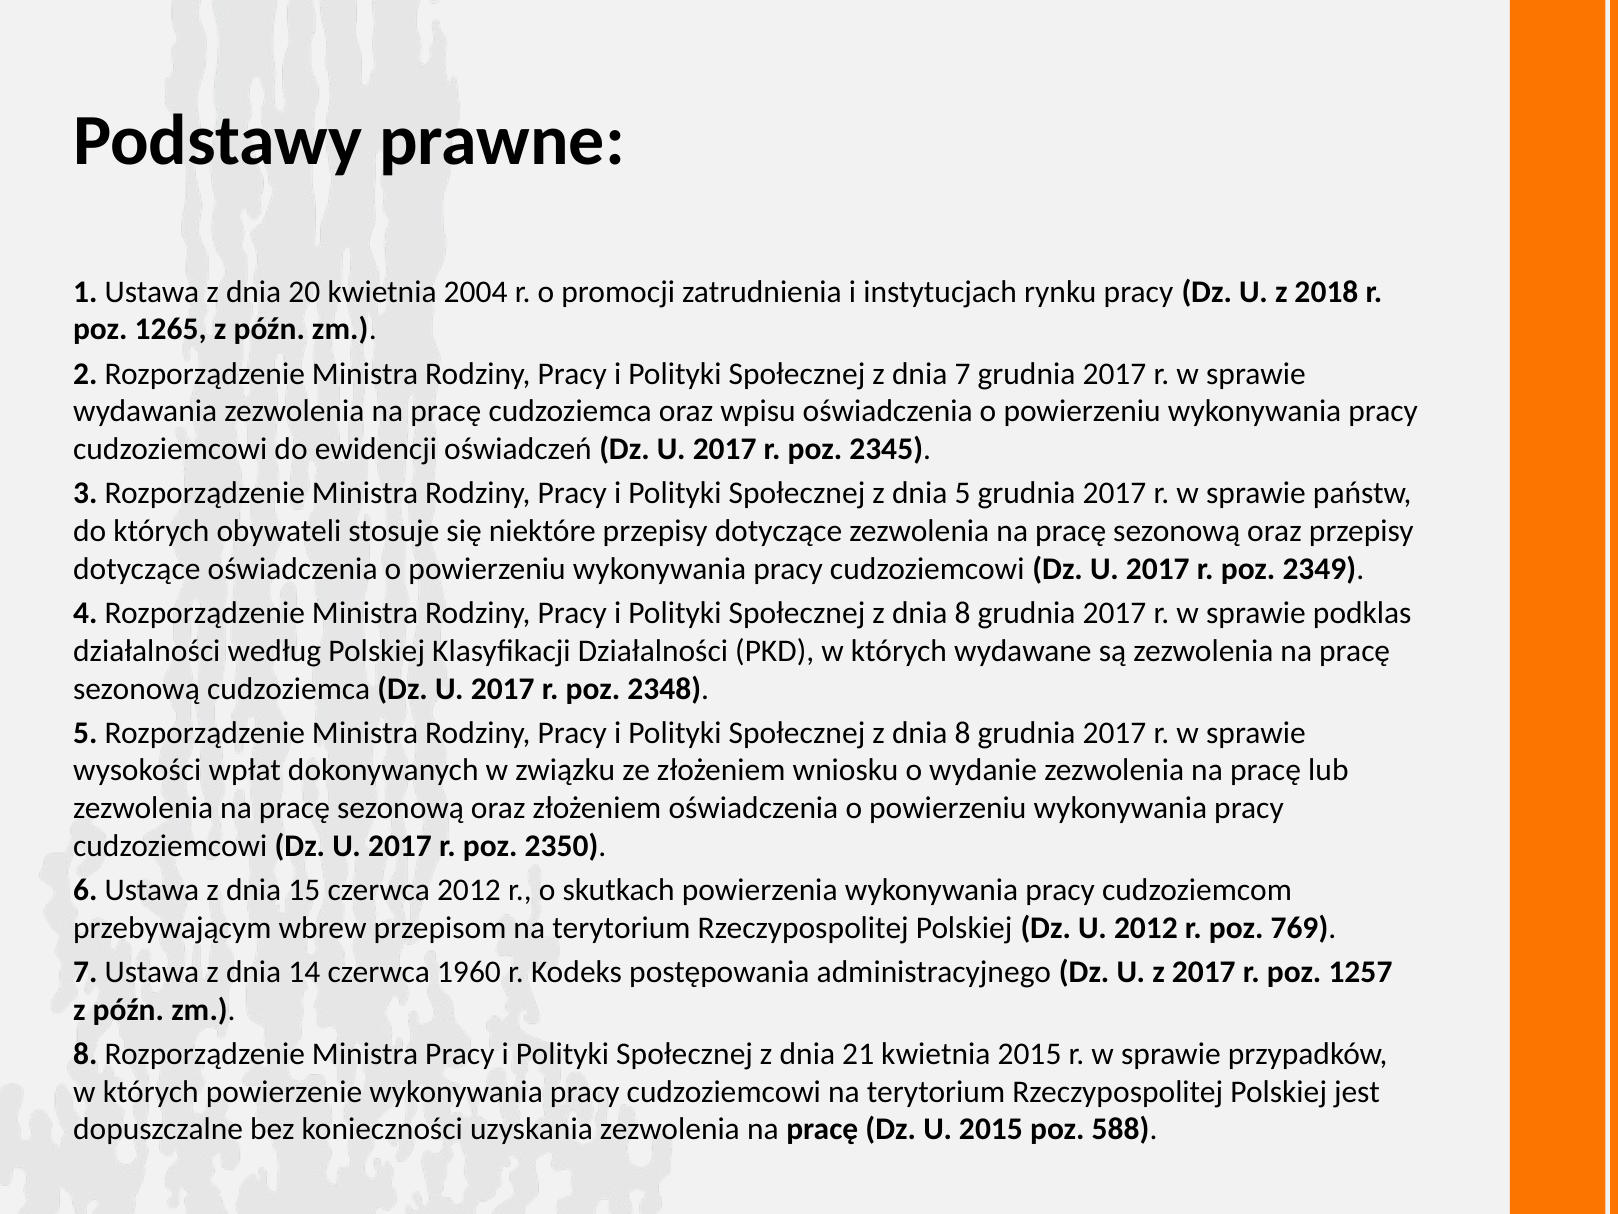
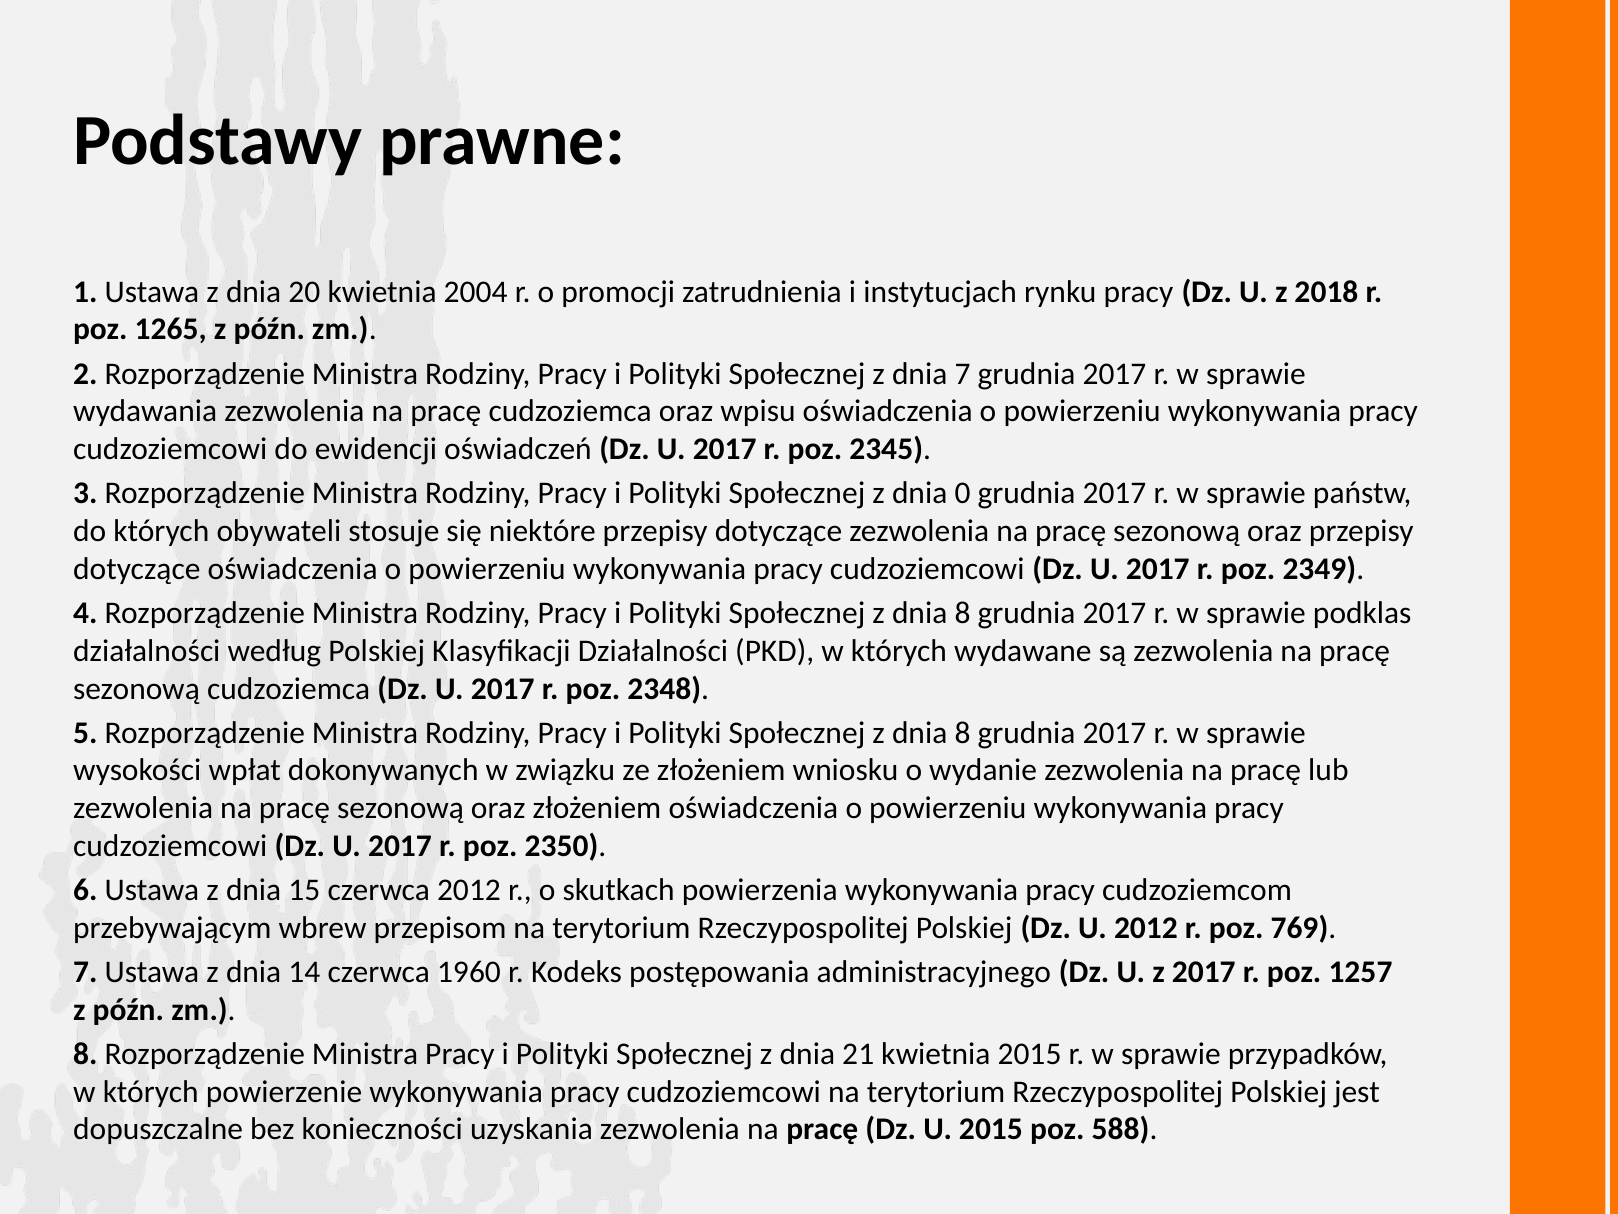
dnia 5: 5 -> 0 (962, 493)
